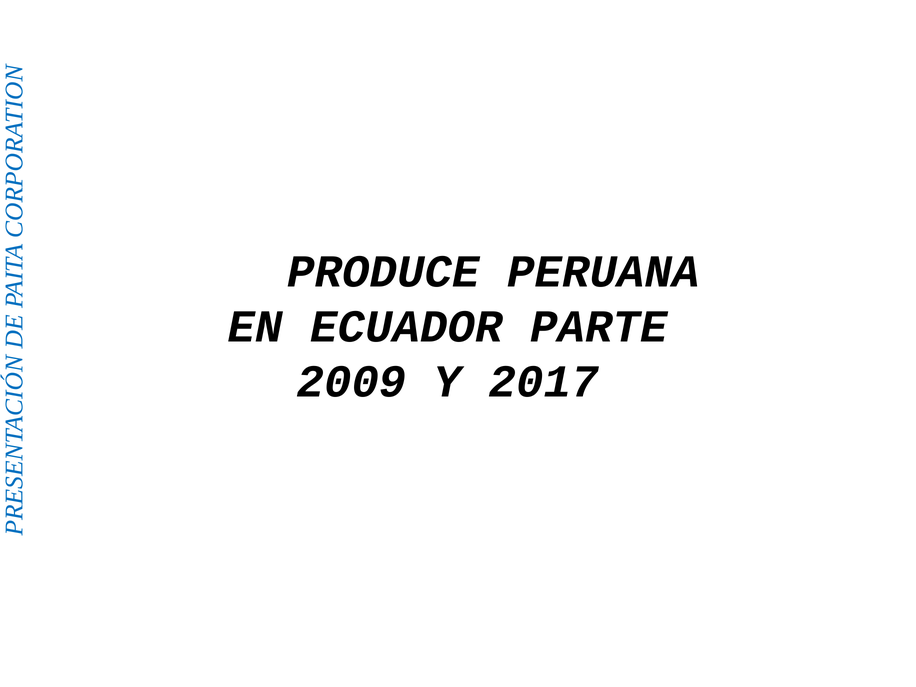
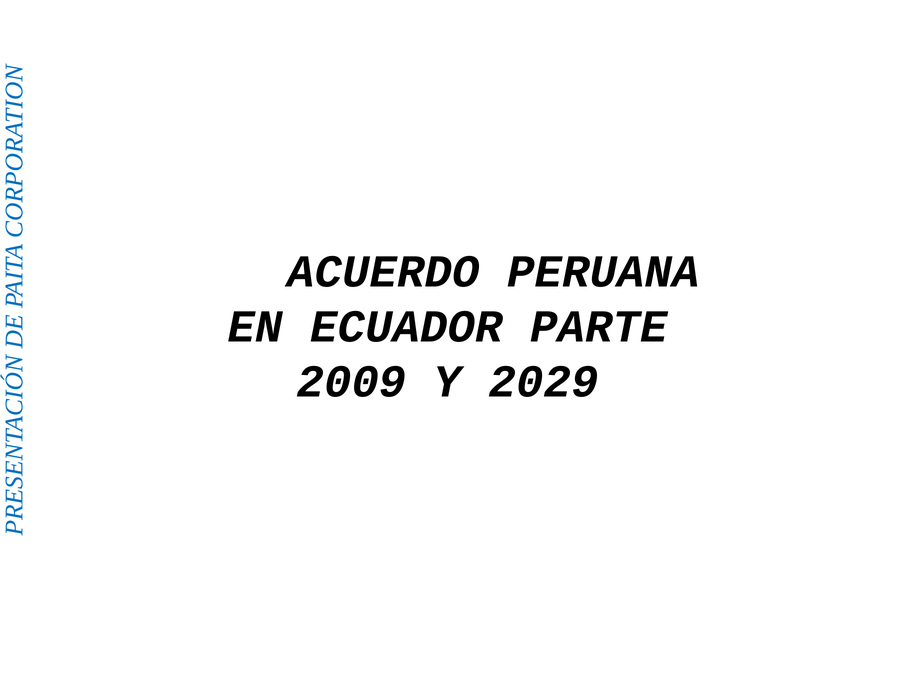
PRODUCE: PRODUCE -> ACUERDO (384, 272)
2017: 2017 -> 2029 (544, 382)
